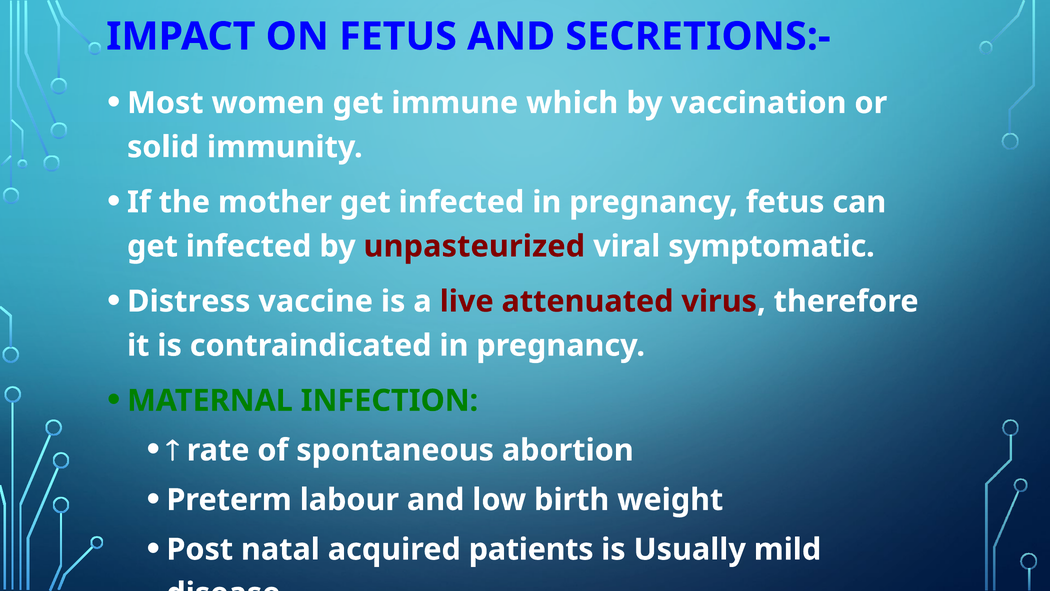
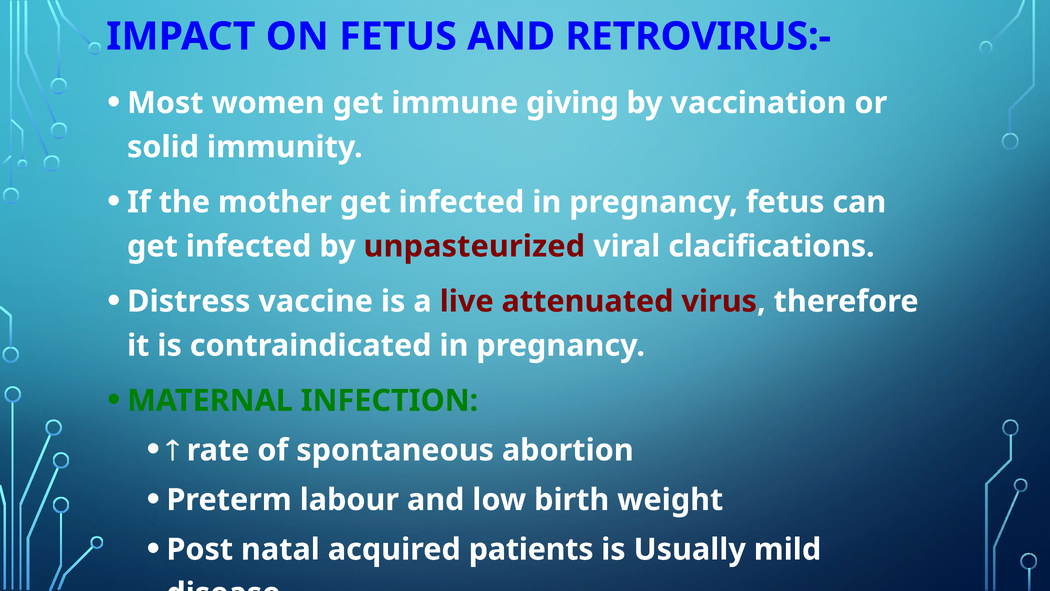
SECRETIONS:-: SECRETIONS:- -> RETROVIRUS:- (698, 37)
which: which -> giving (572, 103)
symptomatic: symptomatic -> clacifications (771, 246)
